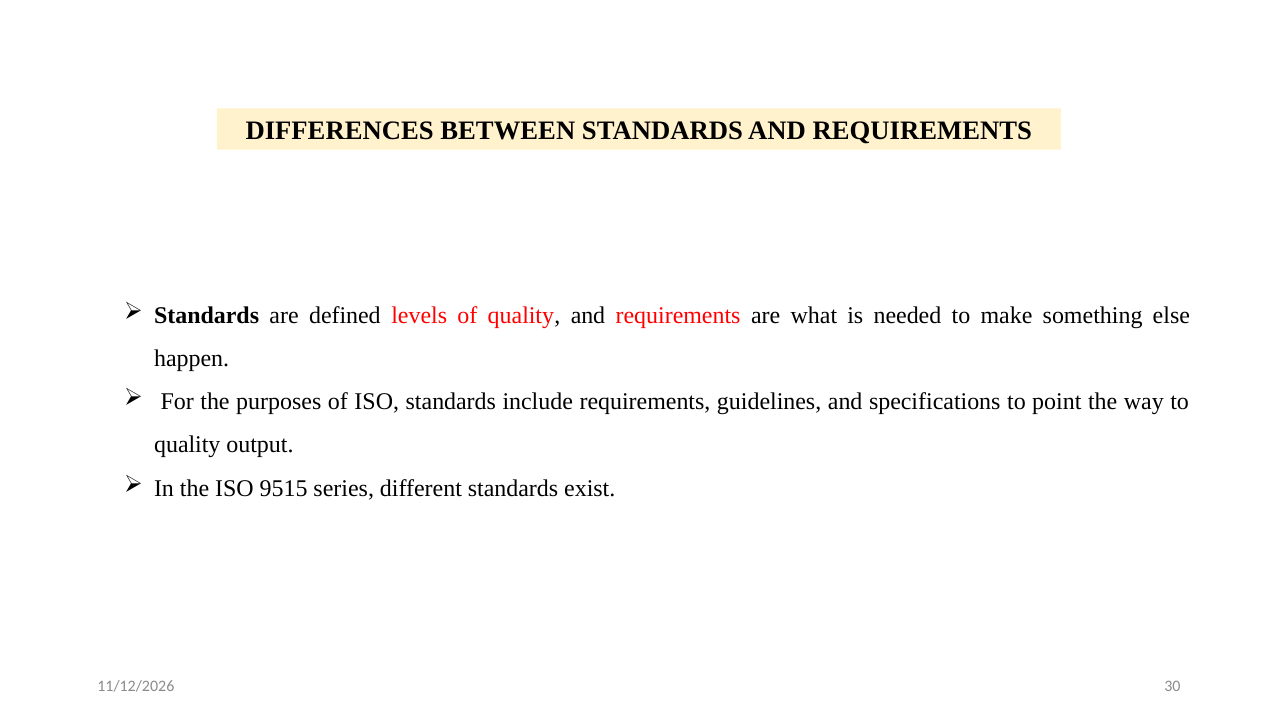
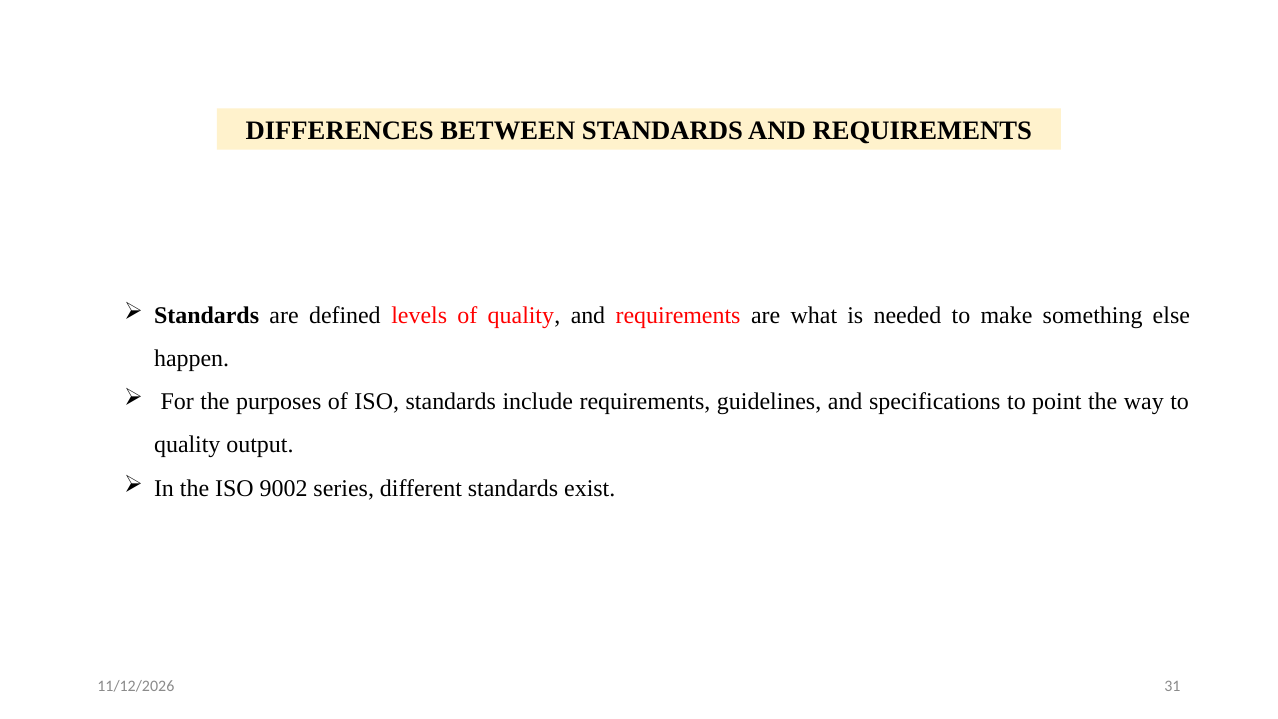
9515: 9515 -> 9002 (284, 488)
30: 30 -> 31 (1172, 686)
